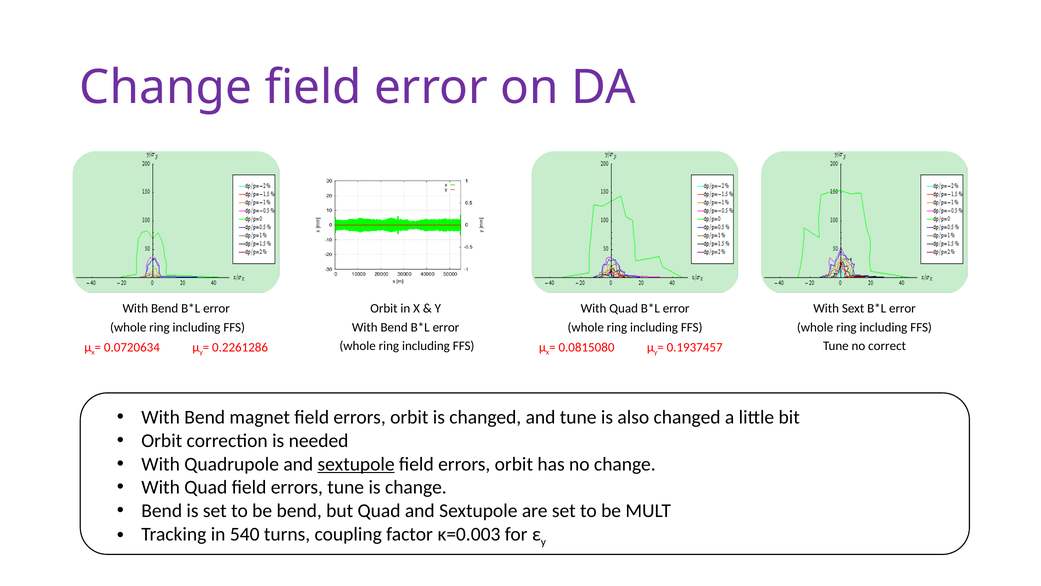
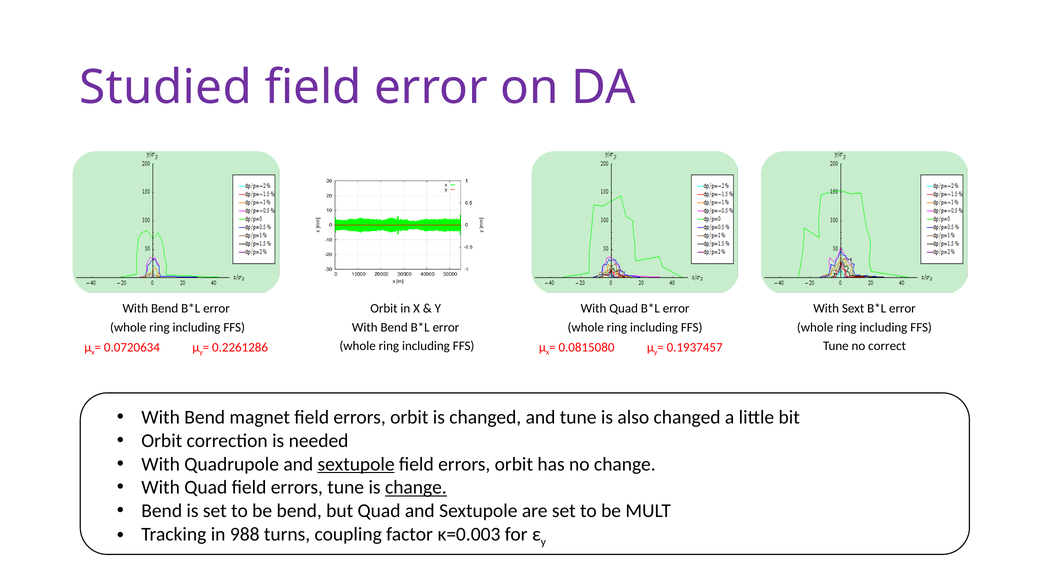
Change: Change -> Studied (166, 87)
change underline: none -> present (416, 487)
540: 540 -> 988 (245, 534)
